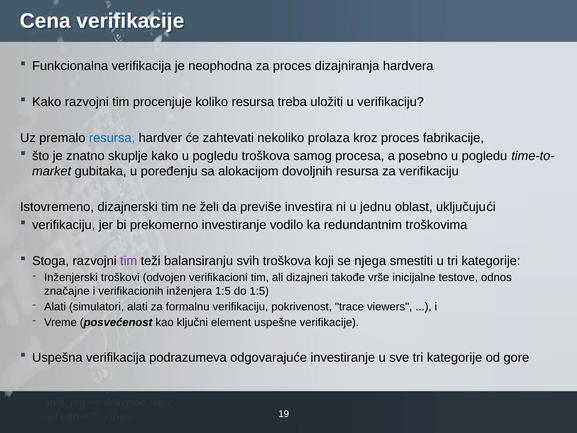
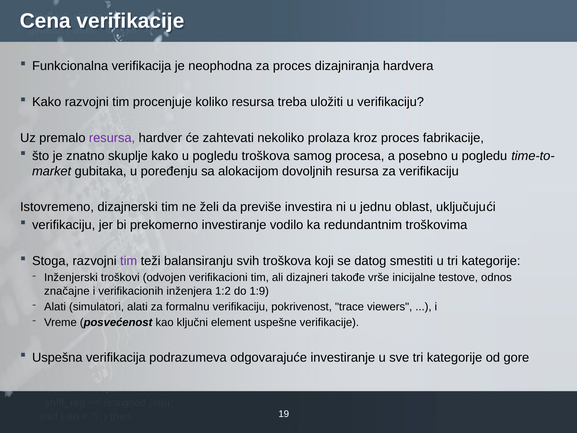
resursa colour: blue -> purple (112, 138)
njega: njega -> datog (370, 261)
inženjera 1:5: 1:5 -> 1:2 (223, 291)
do 1:5: 1:5 -> 1:9 (259, 291)
